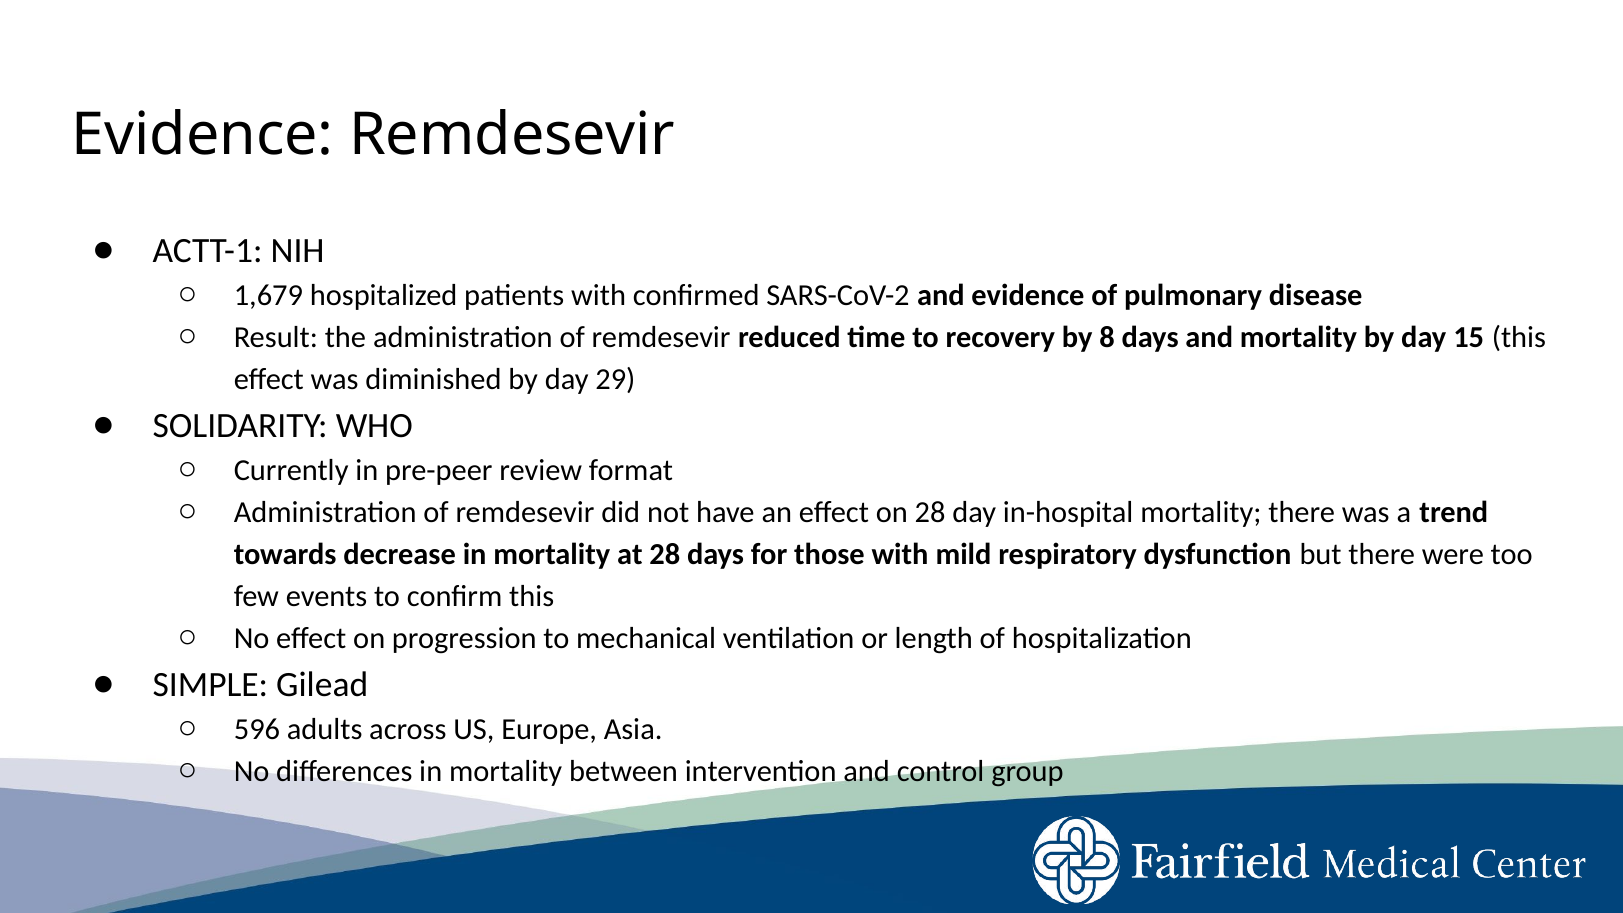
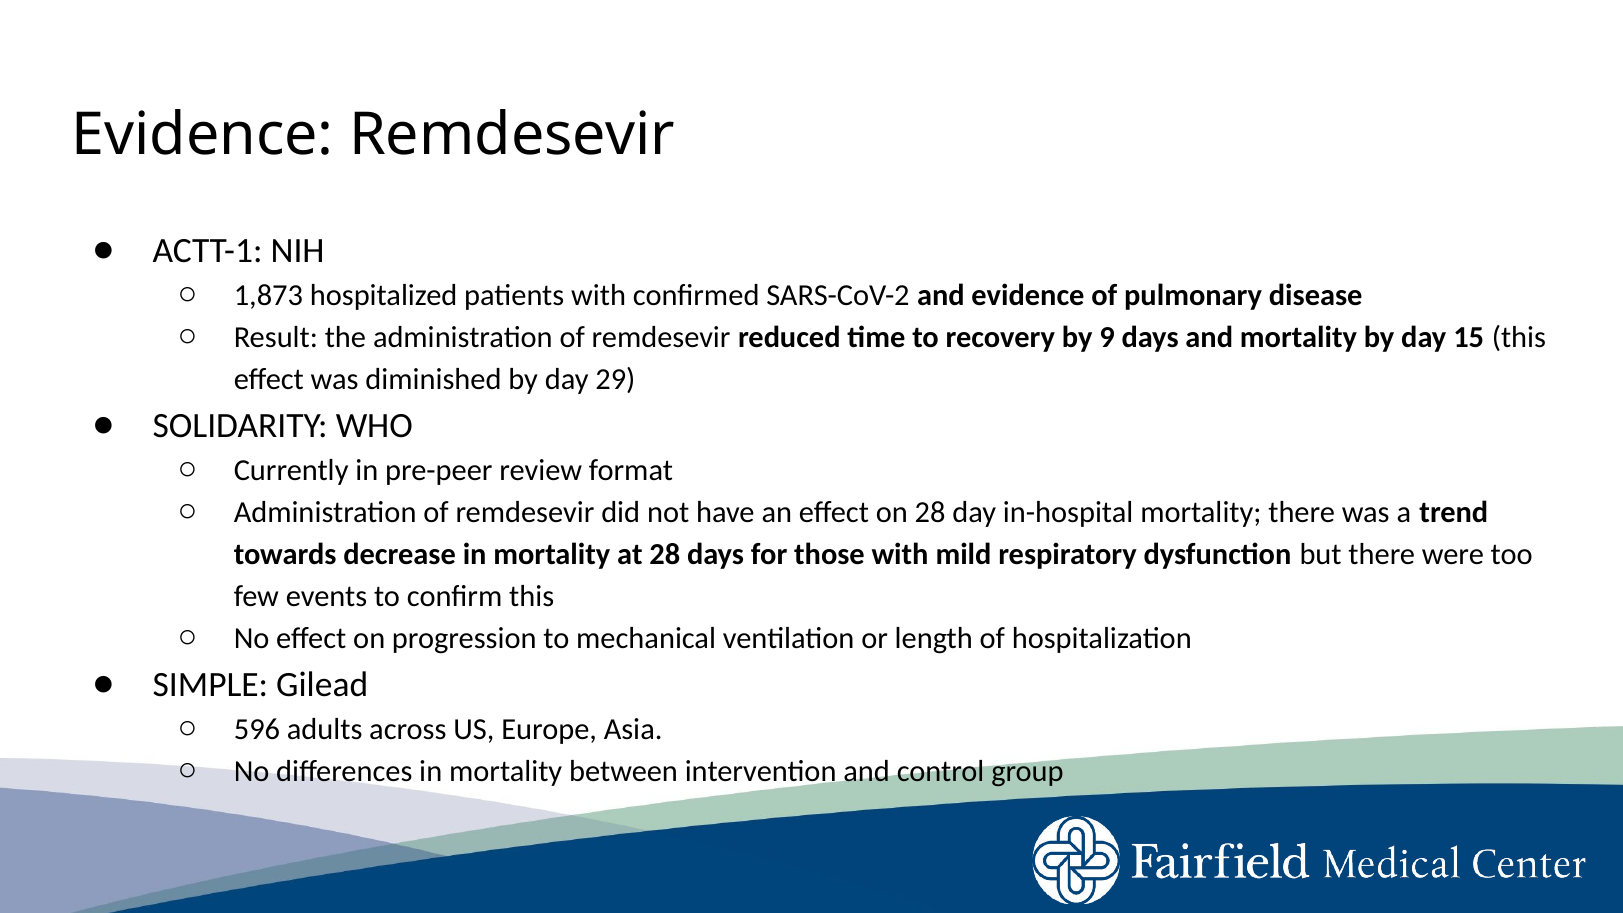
1,679: 1,679 -> 1,873 (268, 296)
8: 8 -> 9 (1107, 338)
